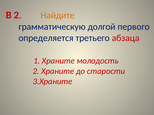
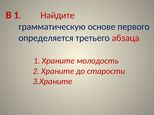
В 2: 2 -> 1 (16, 15)
Найдите colour: orange -> red (58, 15)
долгой: долгой -> основе (102, 27)
